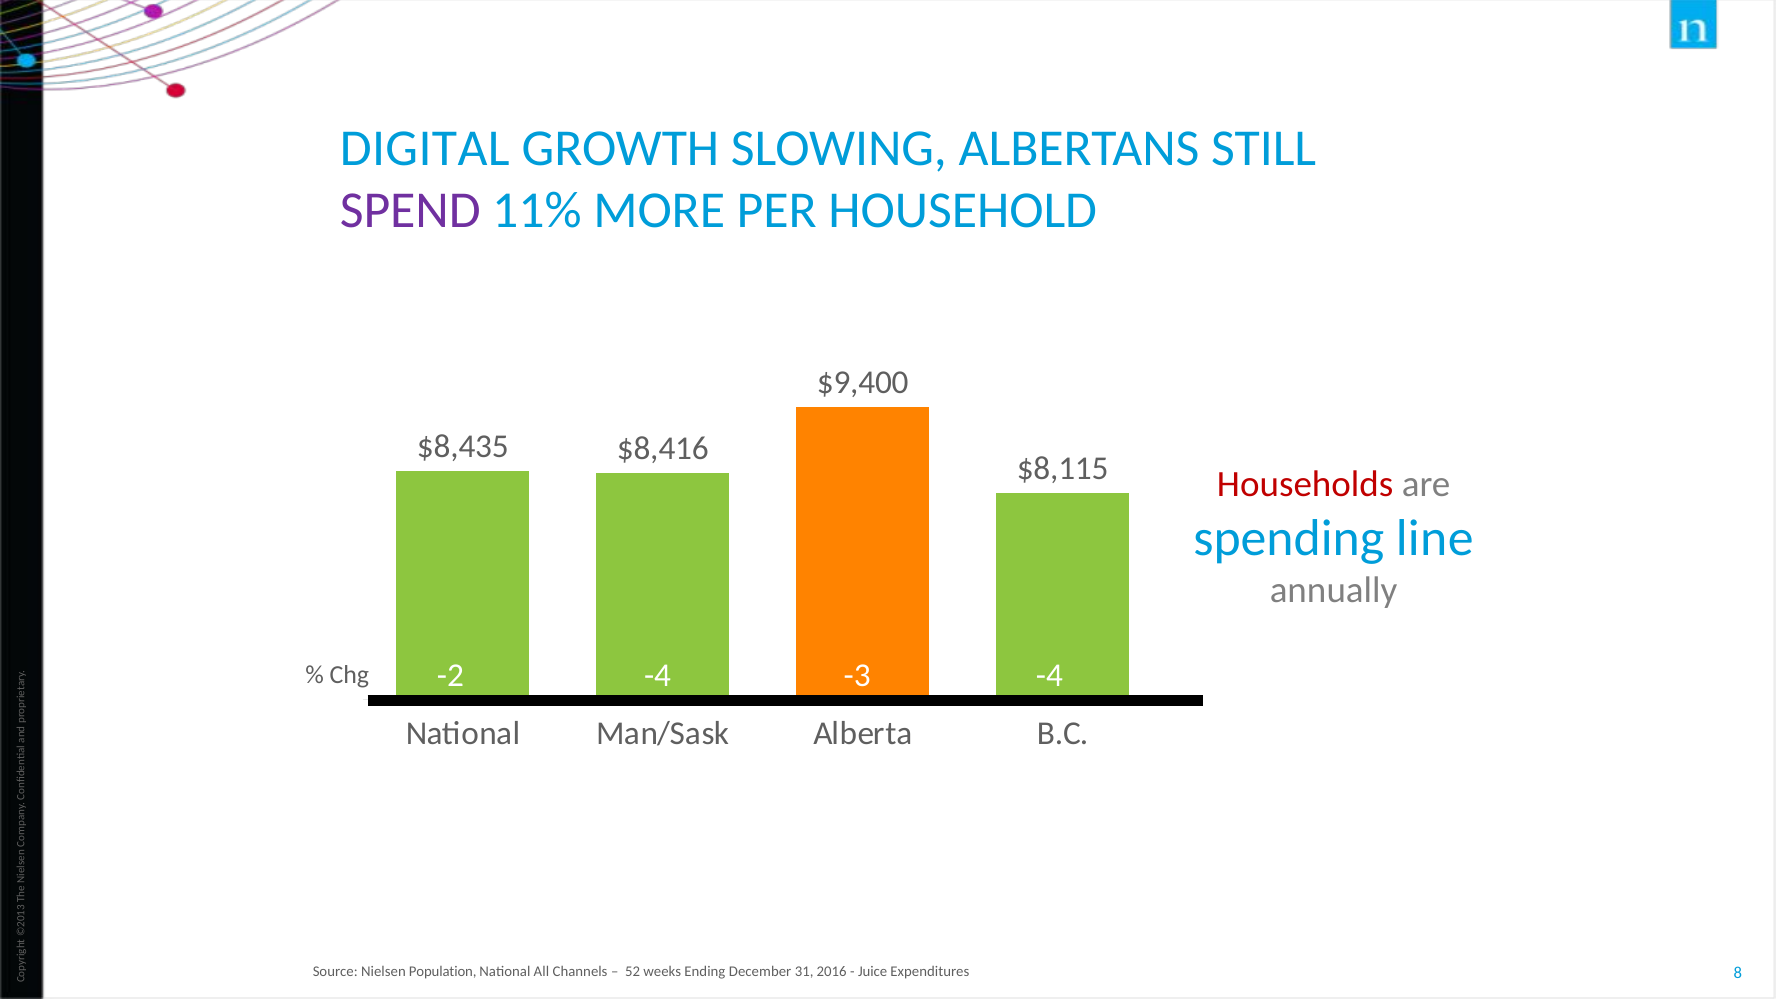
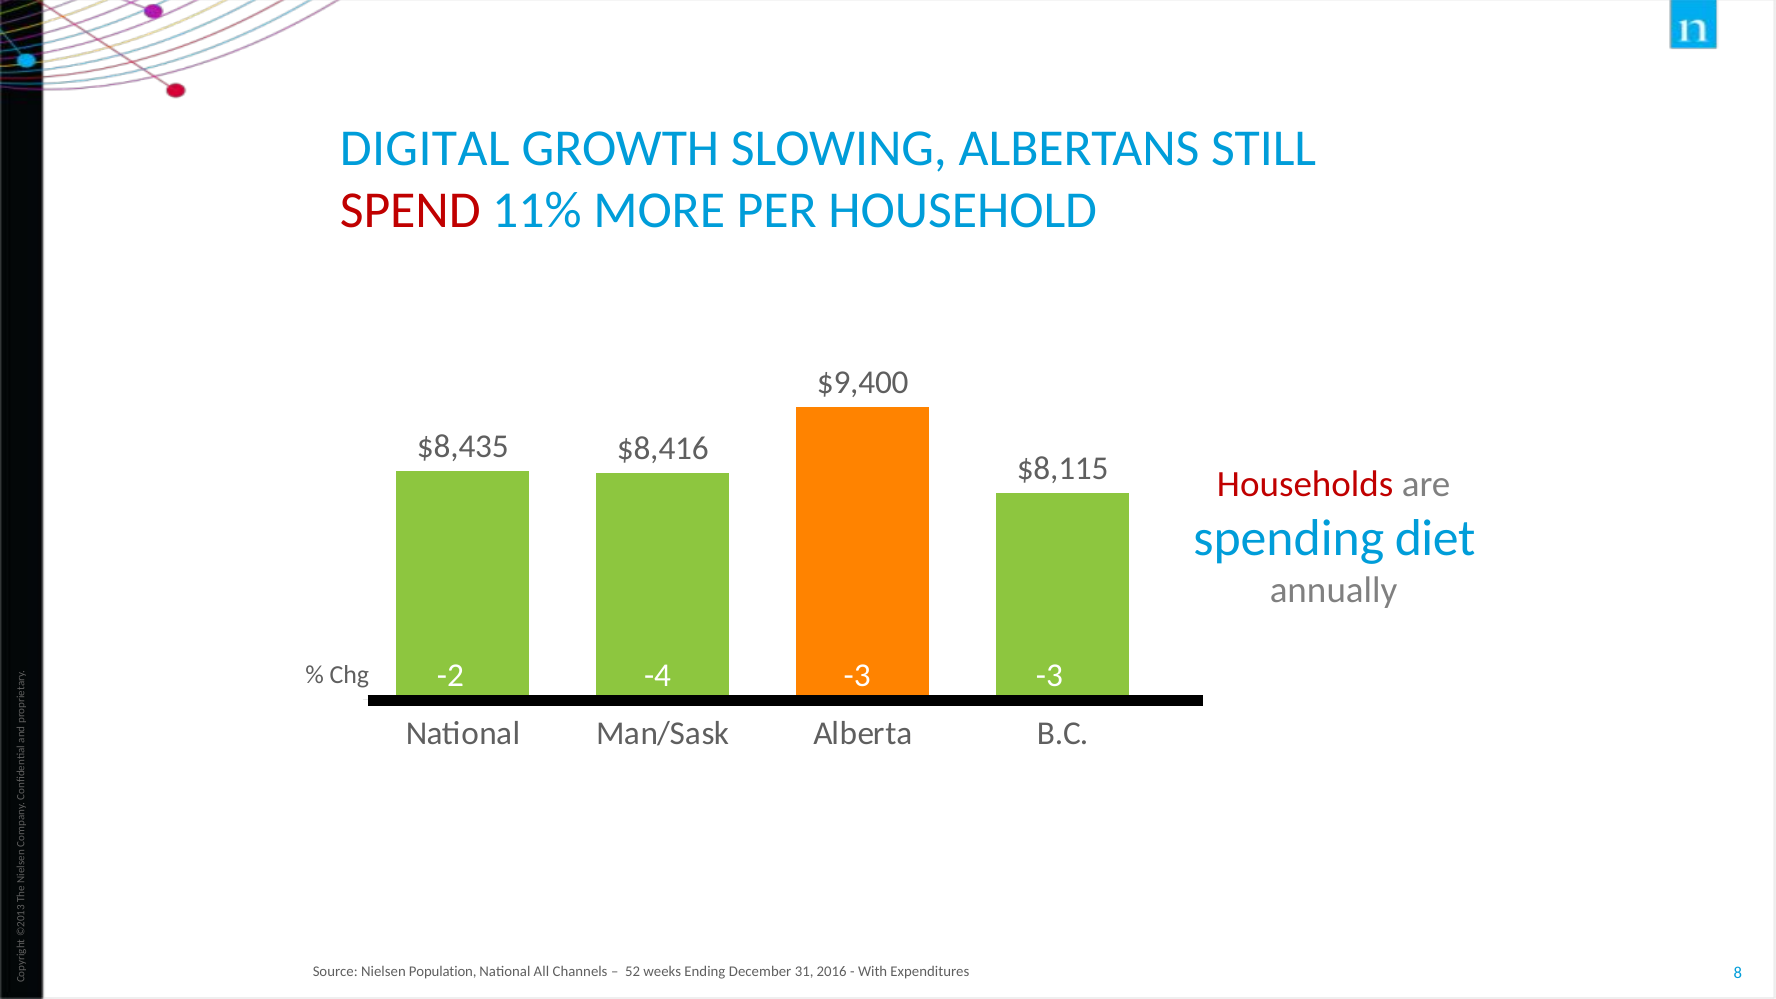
SPEND colour: purple -> red (410, 210)
line: line -> diet (1435, 538)
-3 -4: -4 -> -3 (1049, 676)
Juice: Juice -> With (873, 972)
